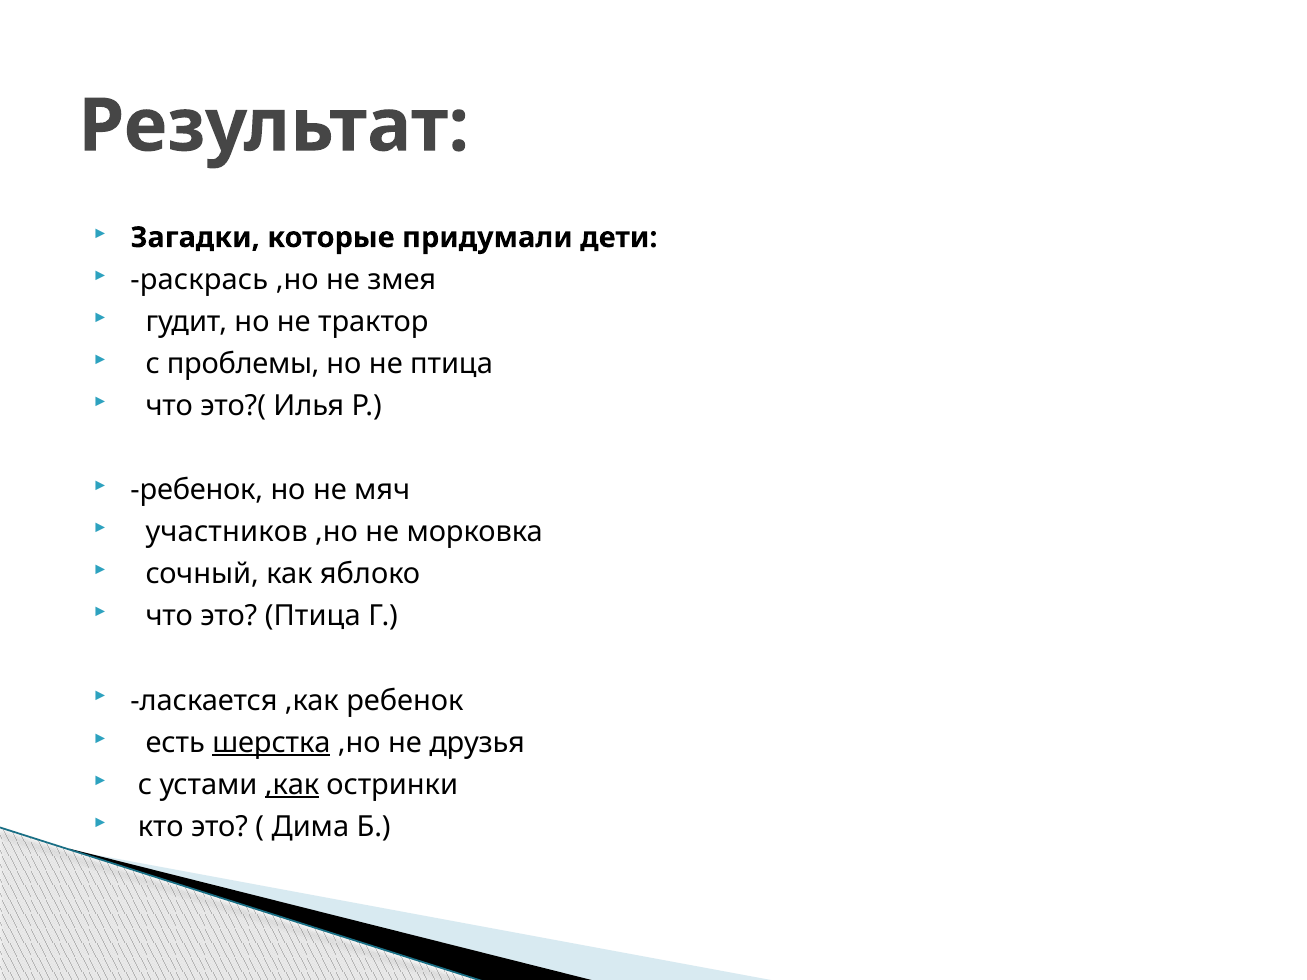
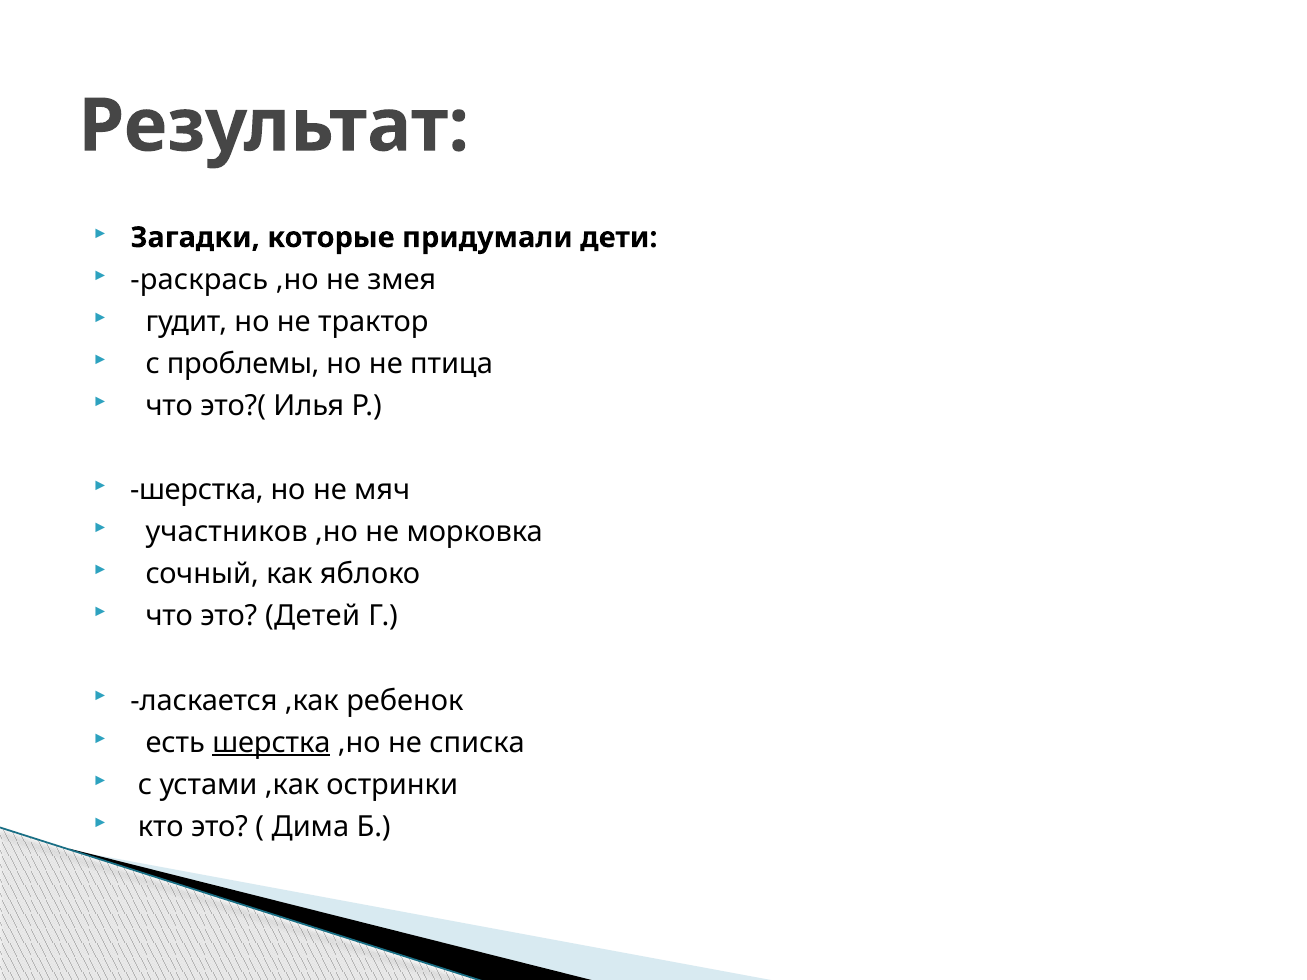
ребенок: ребенок -> шерстка (197, 490)
это Птица: Птица -> Детей (313, 616)
друзья: друзья -> списка (477, 743)
,как underline: present -> none (292, 785)
